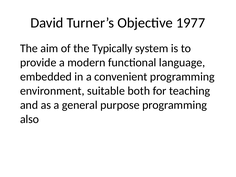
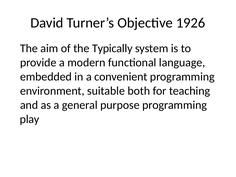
1977: 1977 -> 1926 (191, 23)
also: also -> play (30, 119)
